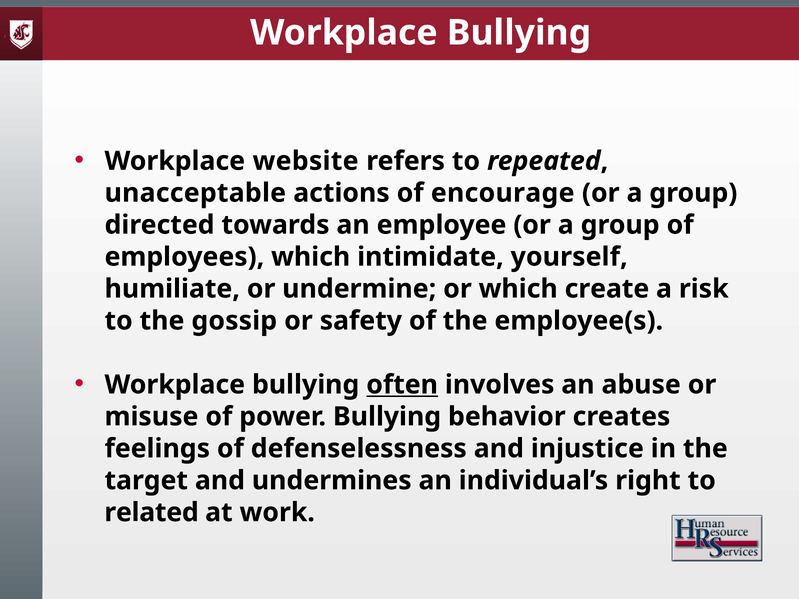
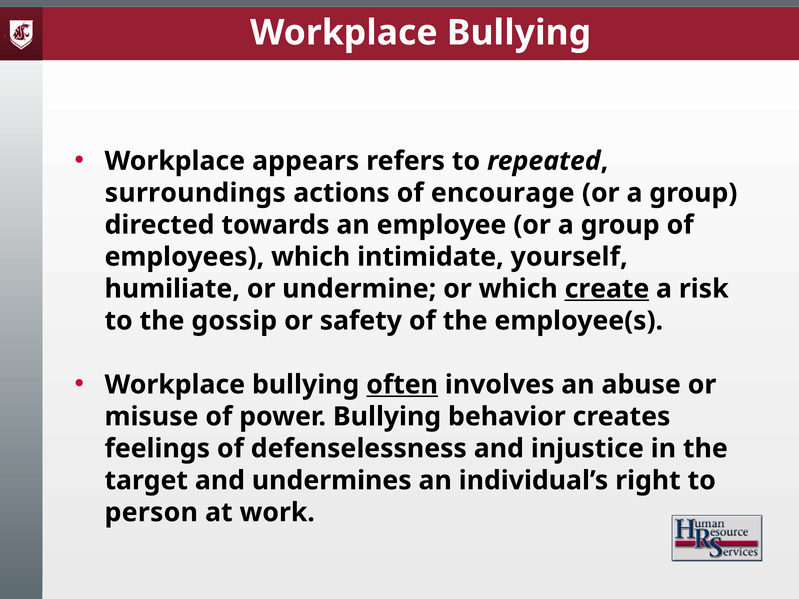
website: website -> appears (306, 161)
unacceptable: unacceptable -> surroundings (195, 193)
create underline: none -> present (607, 289)
related: related -> person (151, 513)
